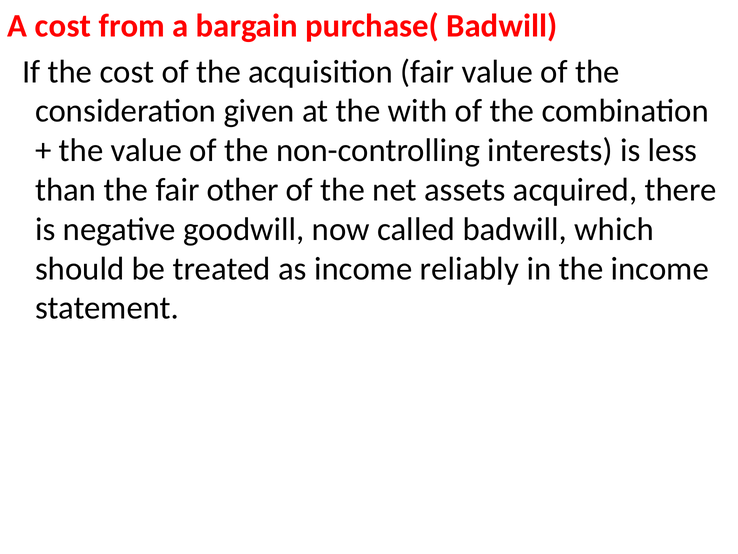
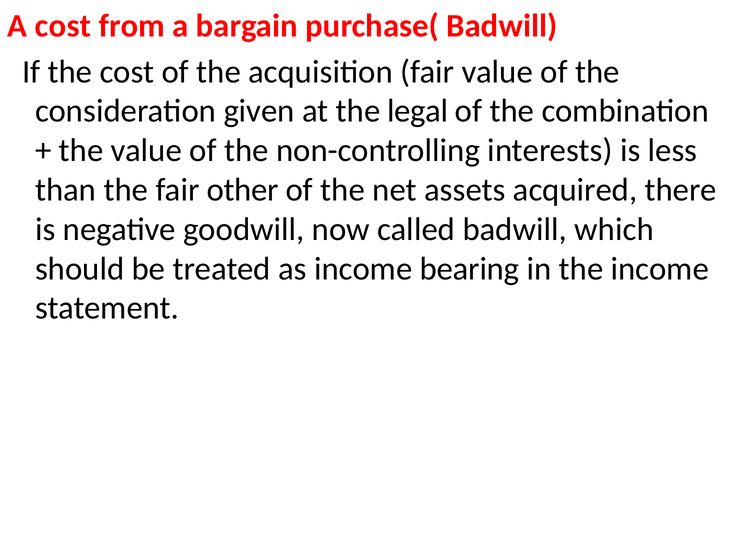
with: with -> legal (418, 111)
reliably: reliably -> bearing (470, 268)
